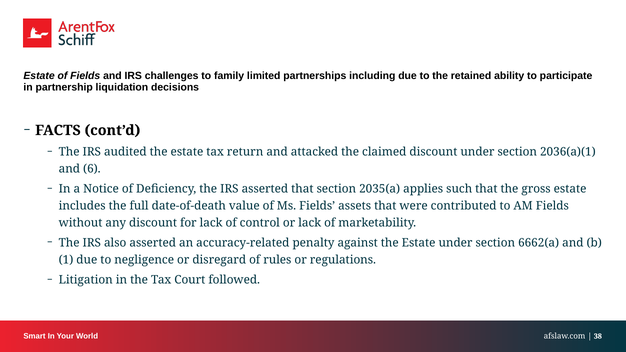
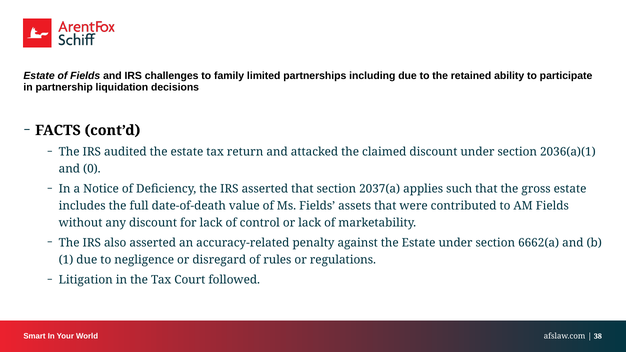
6: 6 -> 0 (92, 169)
2035(a: 2035(a -> 2037(a (380, 189)
